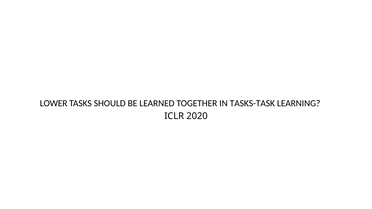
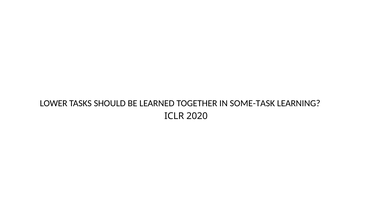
TASKS-TASK: TASKS-TASK -> SOME-TASK (252, 103)
